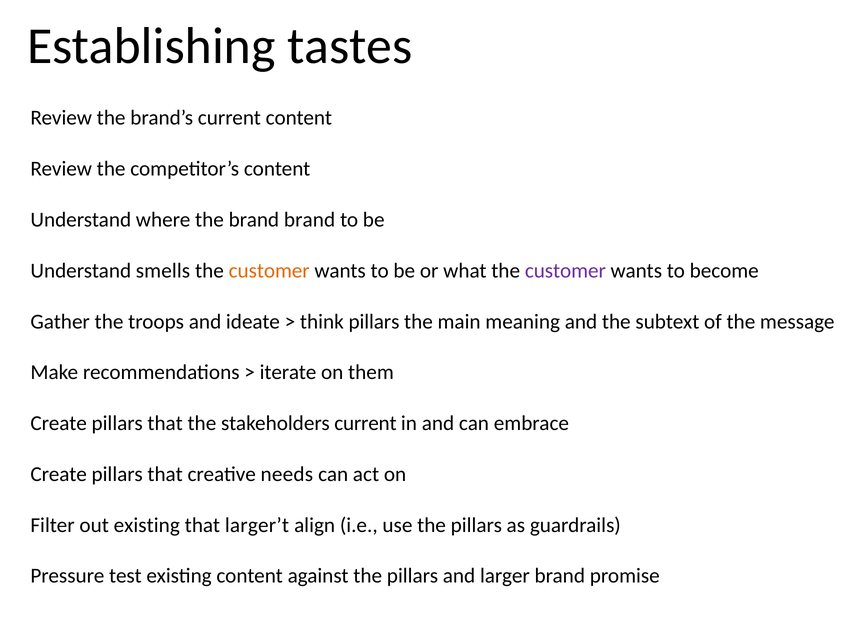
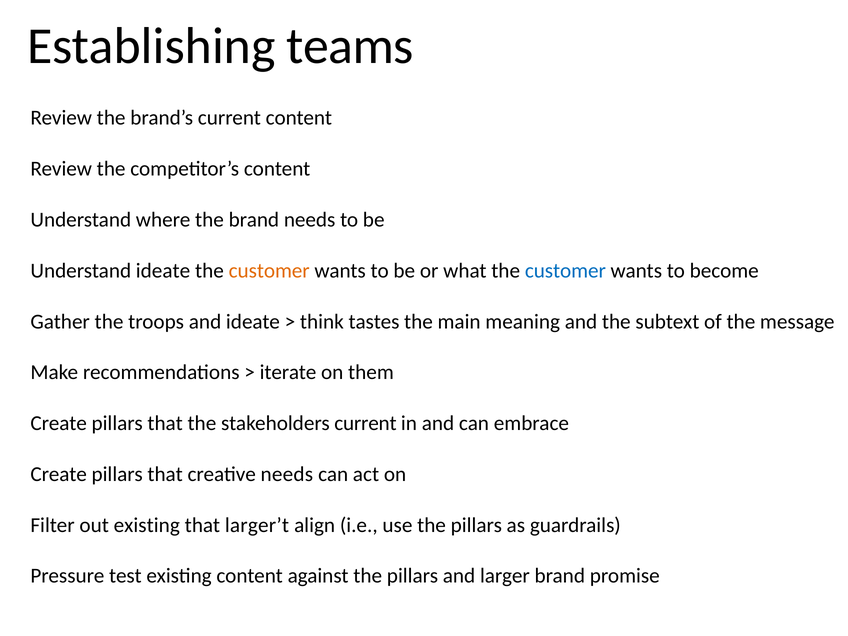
tastes: tastes -> teams (350, 46)
brand brand: brand -> needs (310, 220)
Understand smells: smells -> ideate (163, 271)
customer colour: purple -> blue (565, 271)
think pillars: pillars -> tastes (374, 322)
